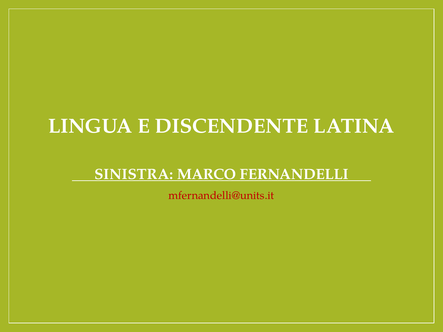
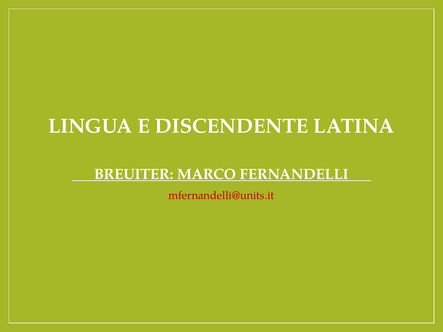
SINISTRA: SINISTRA -> BREUITER (134, 174)
